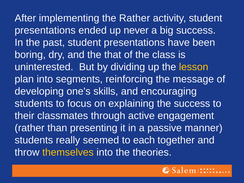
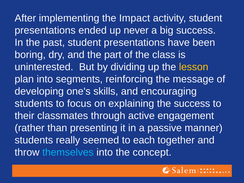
the Rather: Rather -> Impact (135, 18)
that: that -> part (113, 55)
themselves colour: yellow -> light blue (68, 152)
theories: theories -> concept (152, 152)
